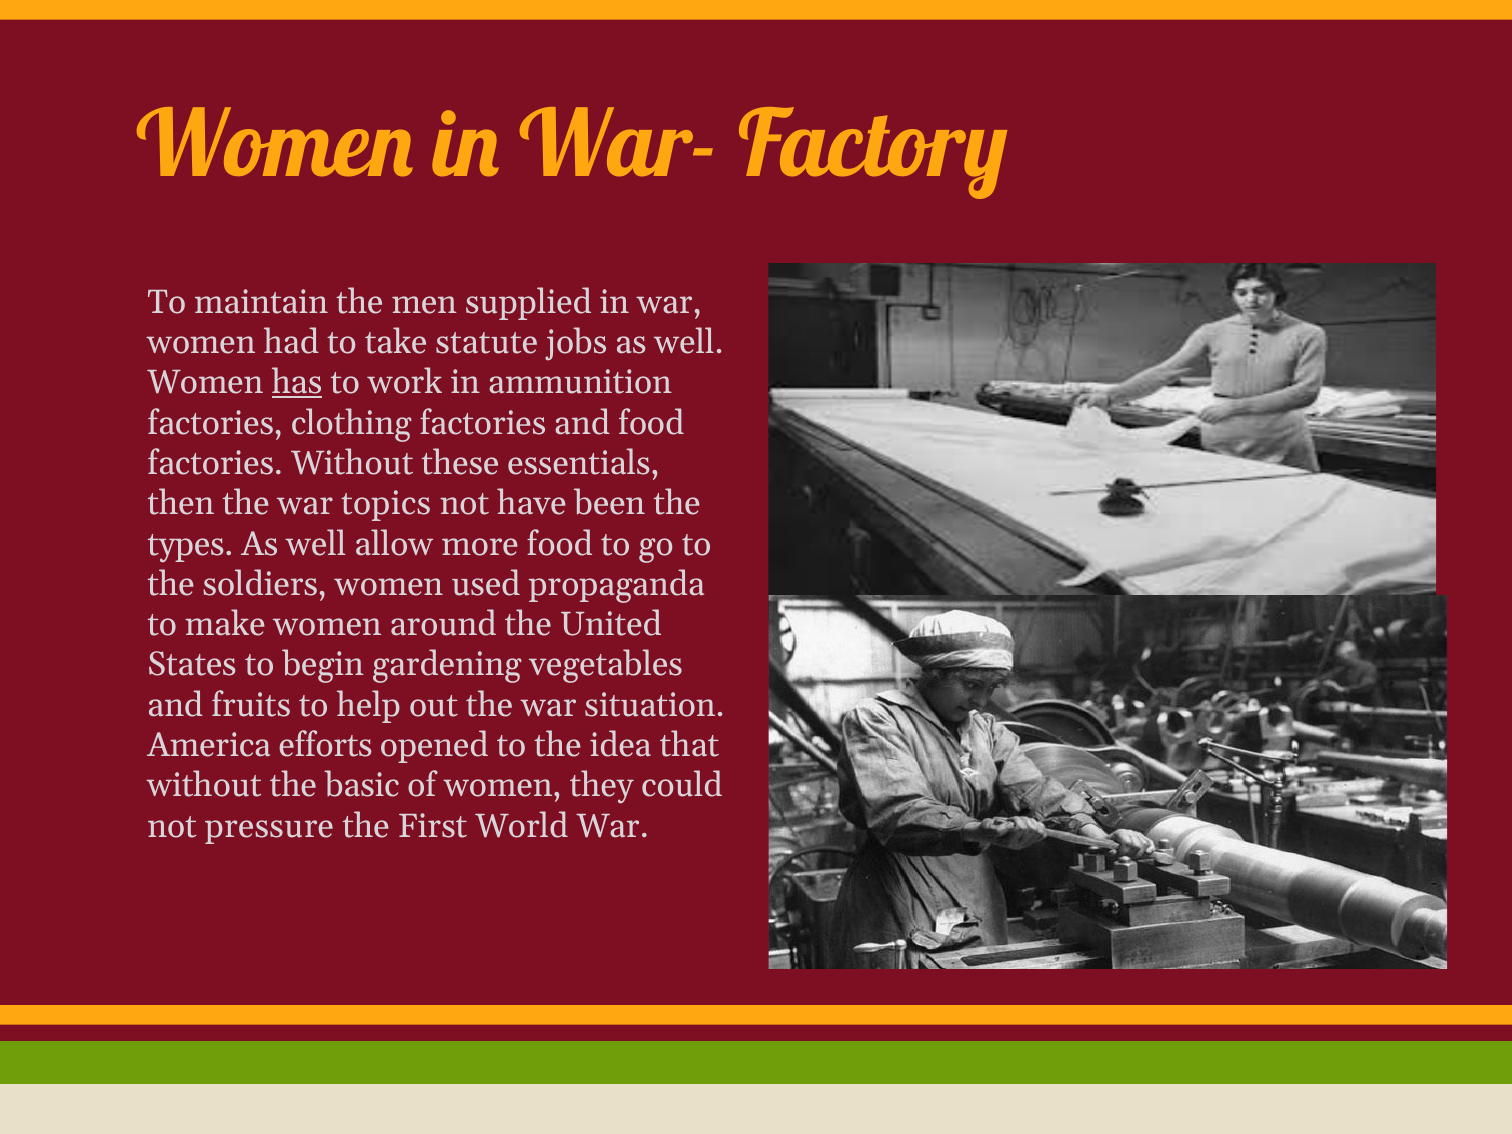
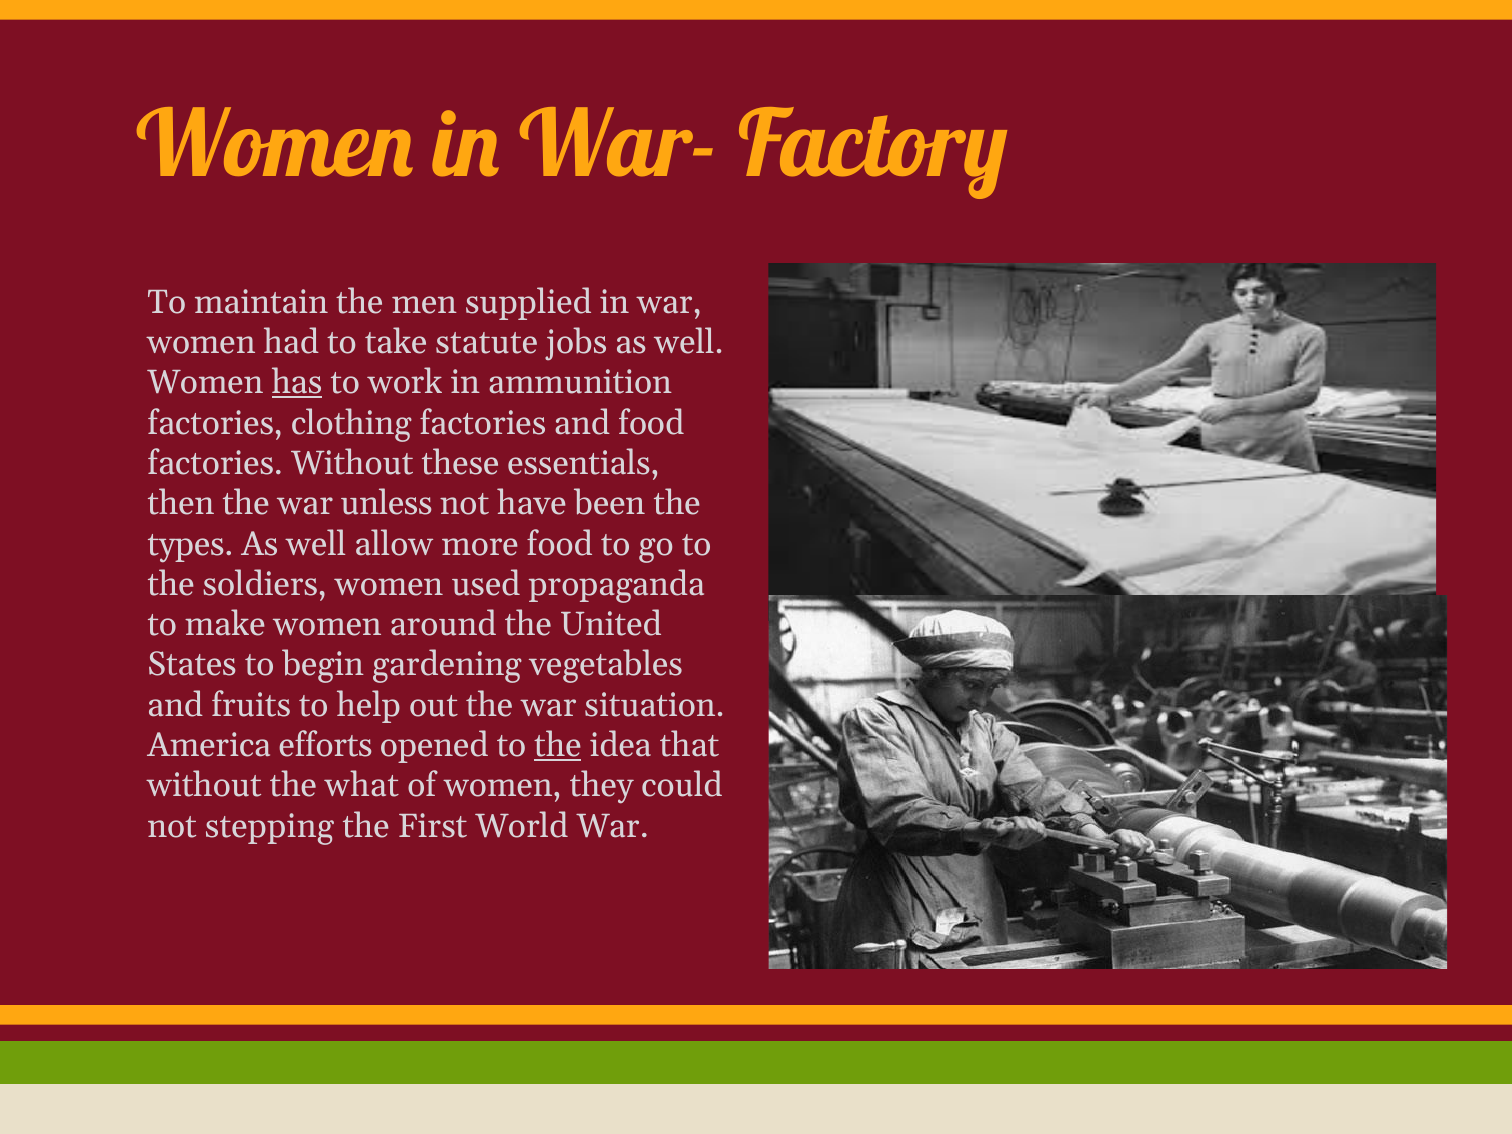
topics: topics -> unless (387, 504)
the underline: none -> present (558, 746)
basic: basic -> what (362, 786)
pressure: pressure -> stepping (269, 826)
